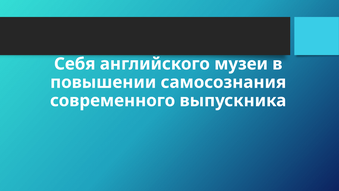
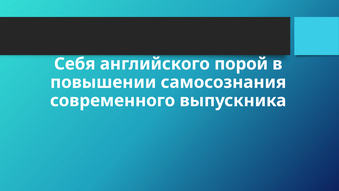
музеи: музеи -> порой (241, 64)
